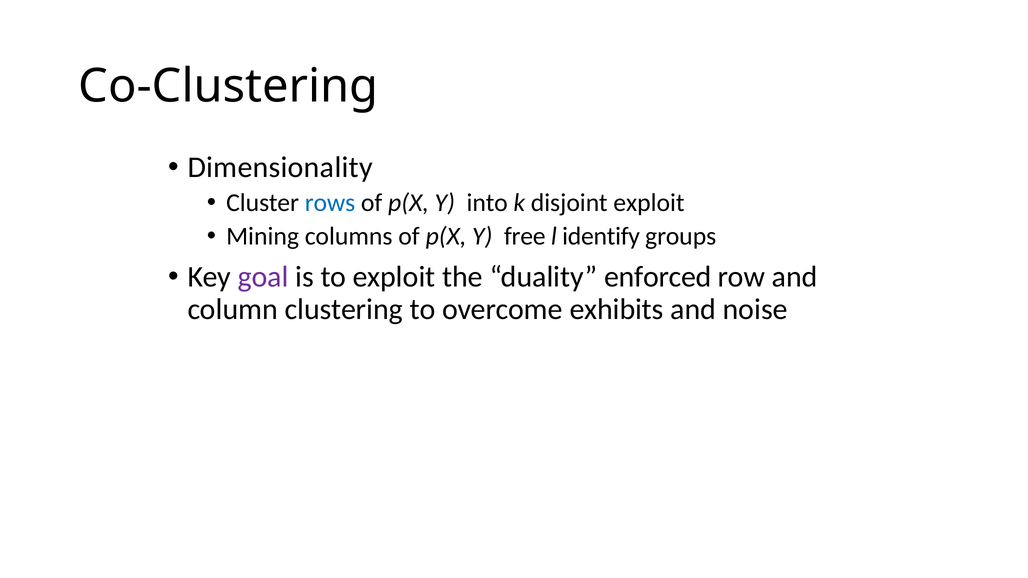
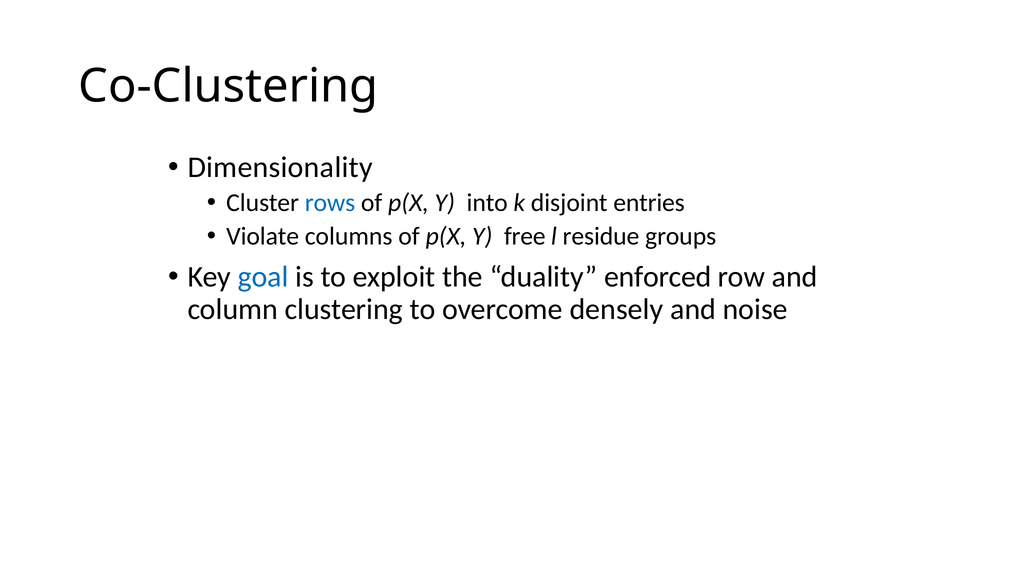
disjoint exploit: exploit -> entries (649, 203)
Mining: Mining -> Violate (263, 236)
identify: identify -> residue (601, 236)
goal colour: purple -> blue (263, 277)
exhibits: exhibits -> densely (616, 309)
